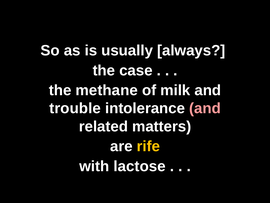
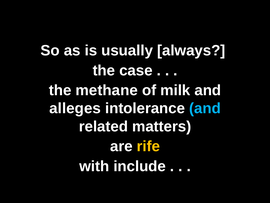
trouble: trouble -> alleges (75, 108)
and colour: pink -> light blue (205, 108)
lactose: lactose -> include (140, 166)
